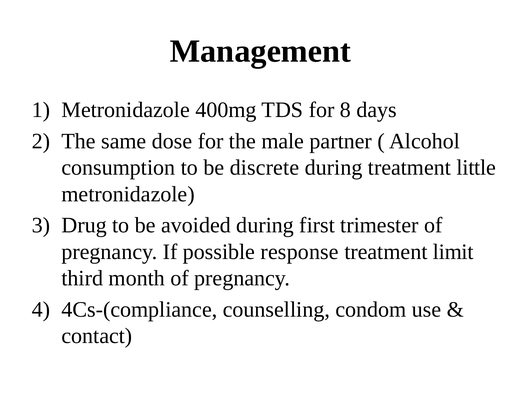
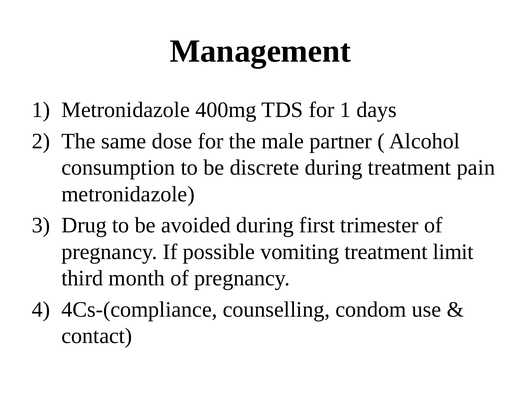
for 8: 8 -> 1 (345, 110)
little: little -> pain (476, 168)
response: response -> vomiting (300, 252)
